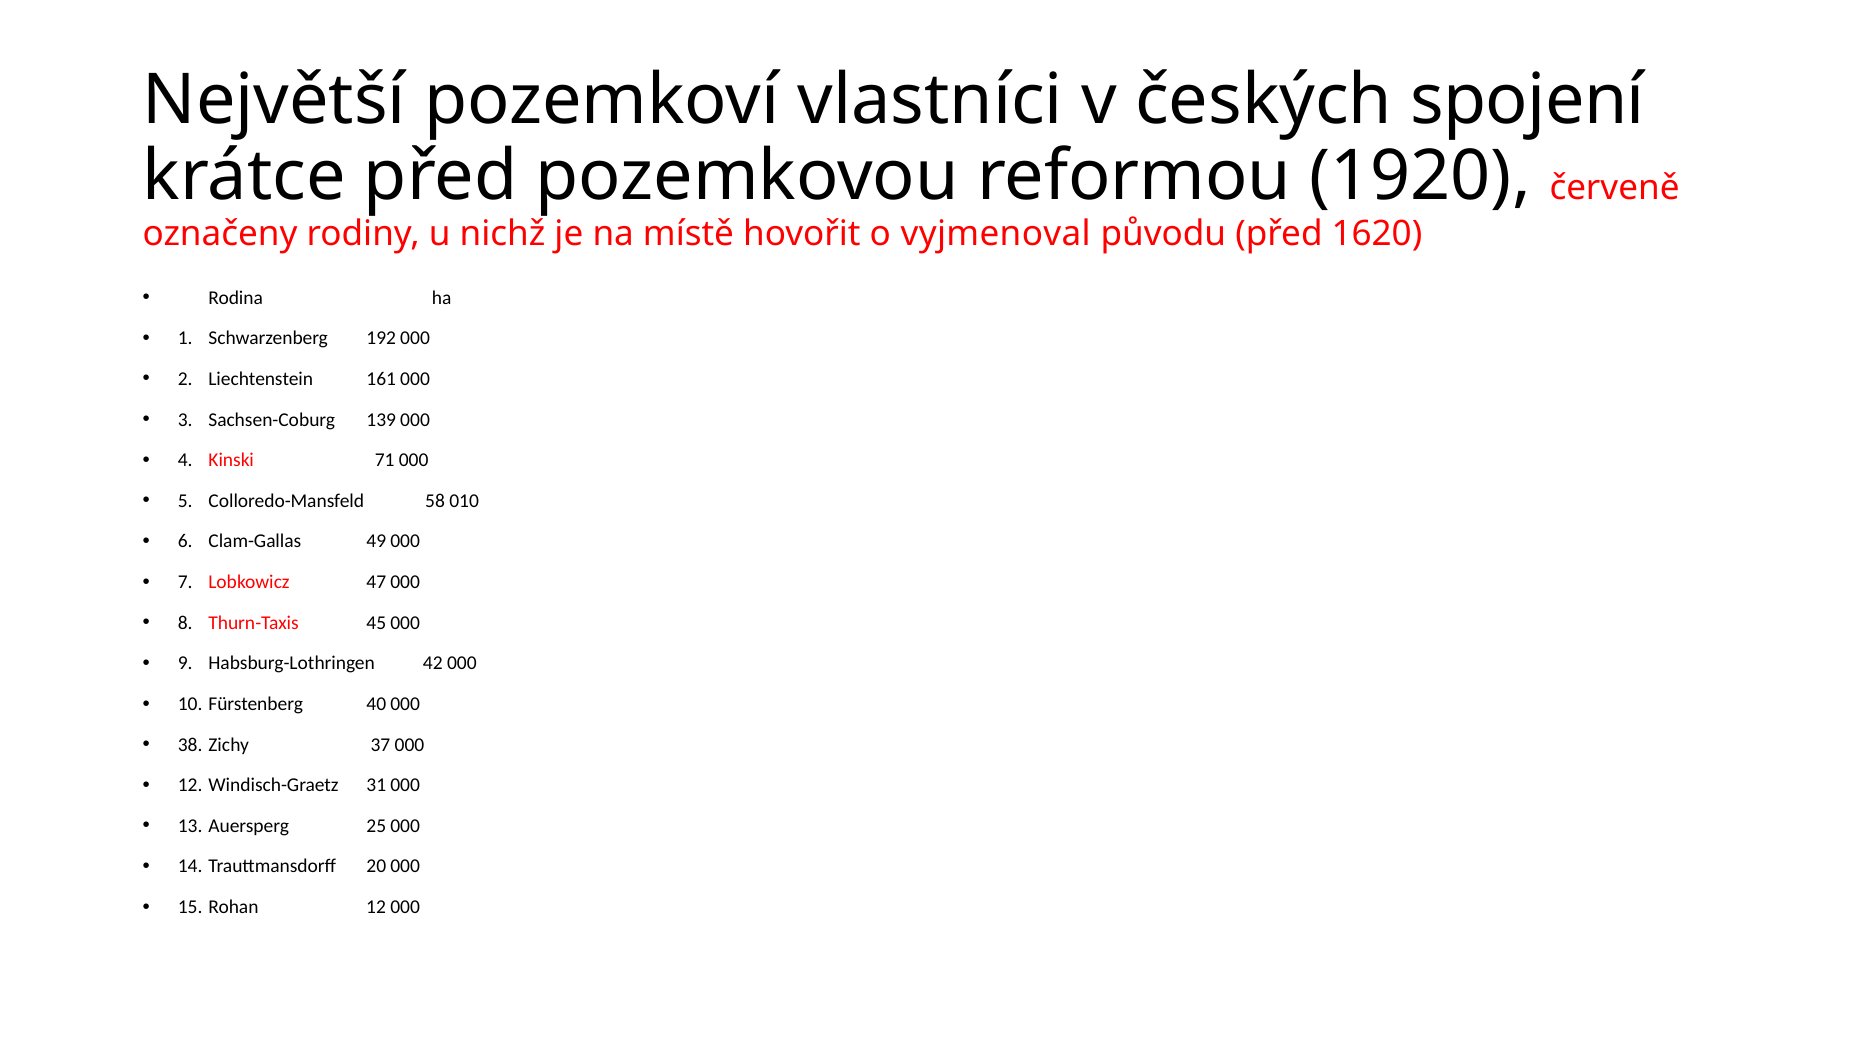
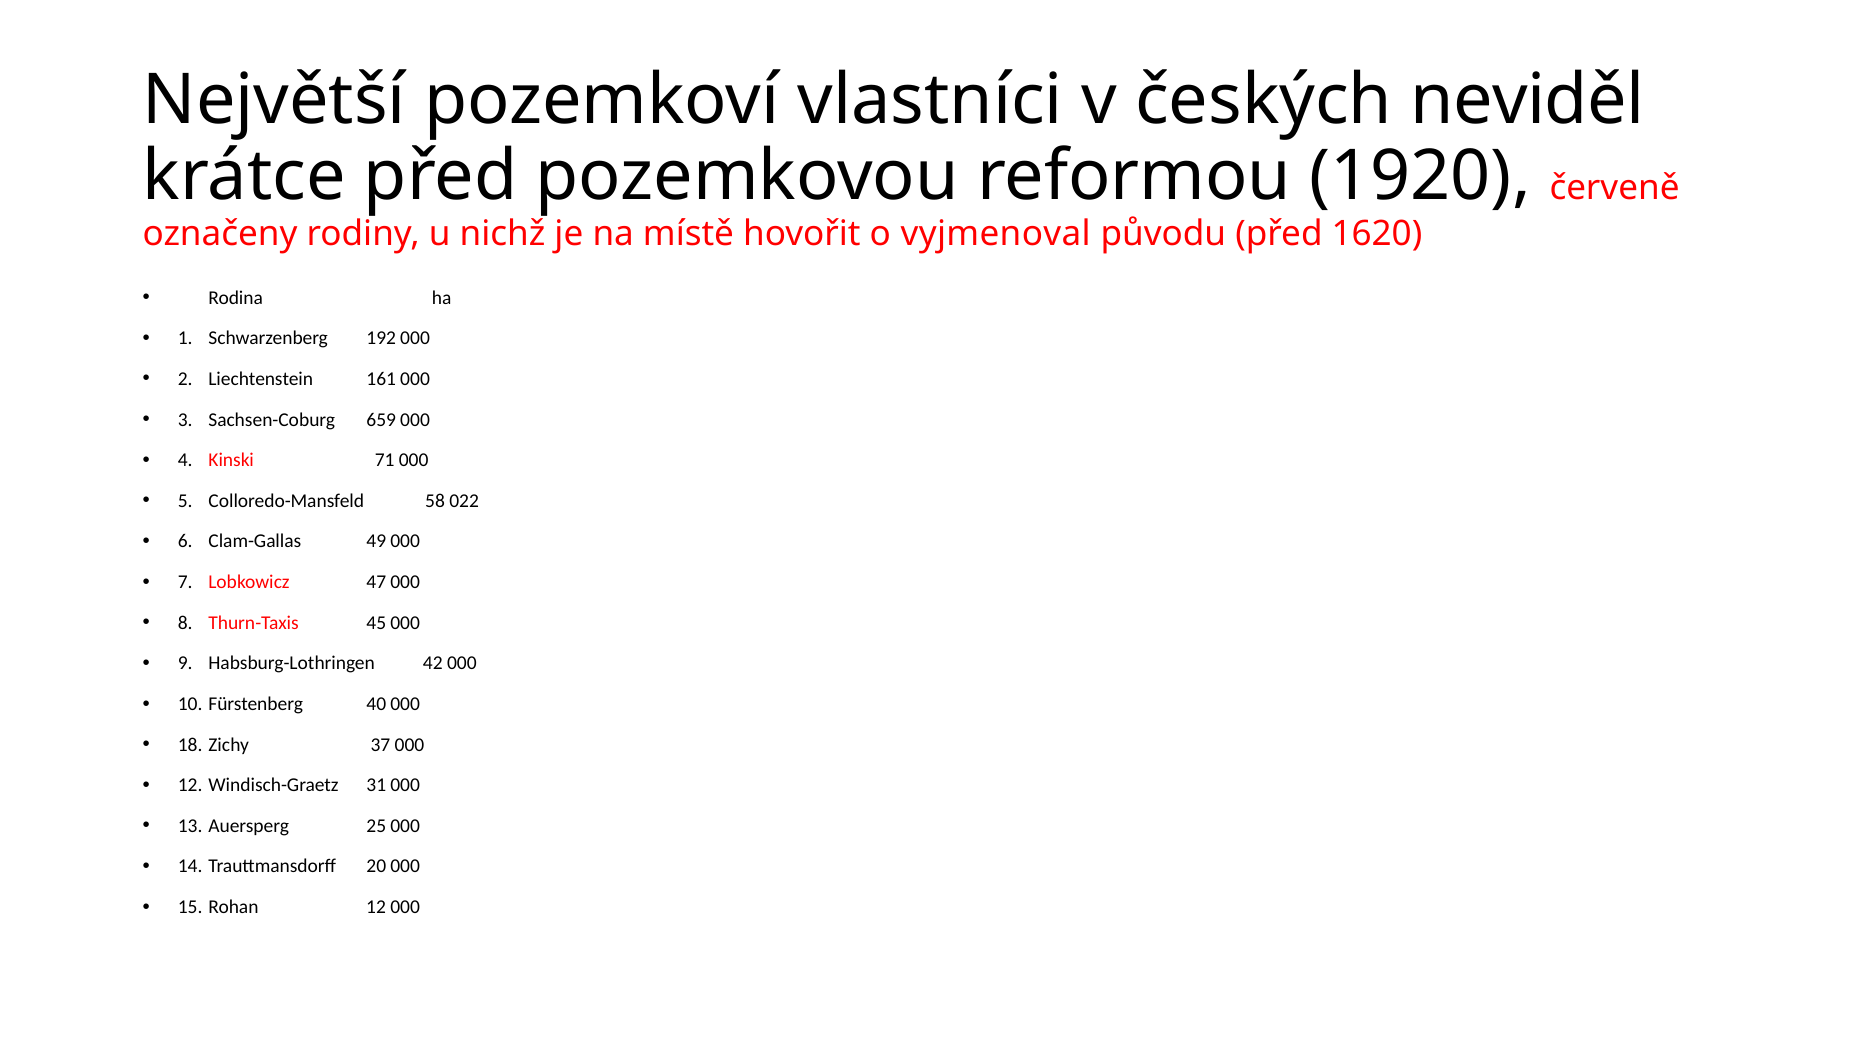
spojení: spojení -> neviděl (1528, 100)
139: 139 -> 659 (381, 420)
010: 010 -> 022 (464, 501)
38: 38 -> 18 (190, 745)
